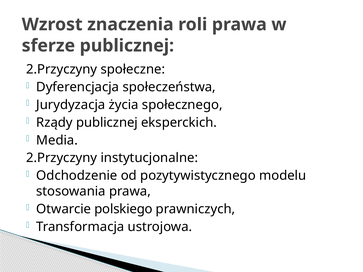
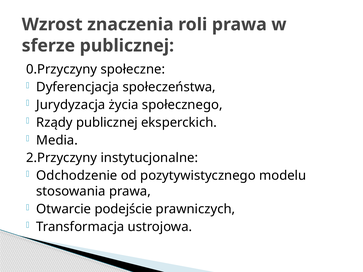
2.Przyczyny: 2.Przyczyny -> 0.Przyczyny (62, 69)
polskiego: polskiego -> podejście (123, 209)
